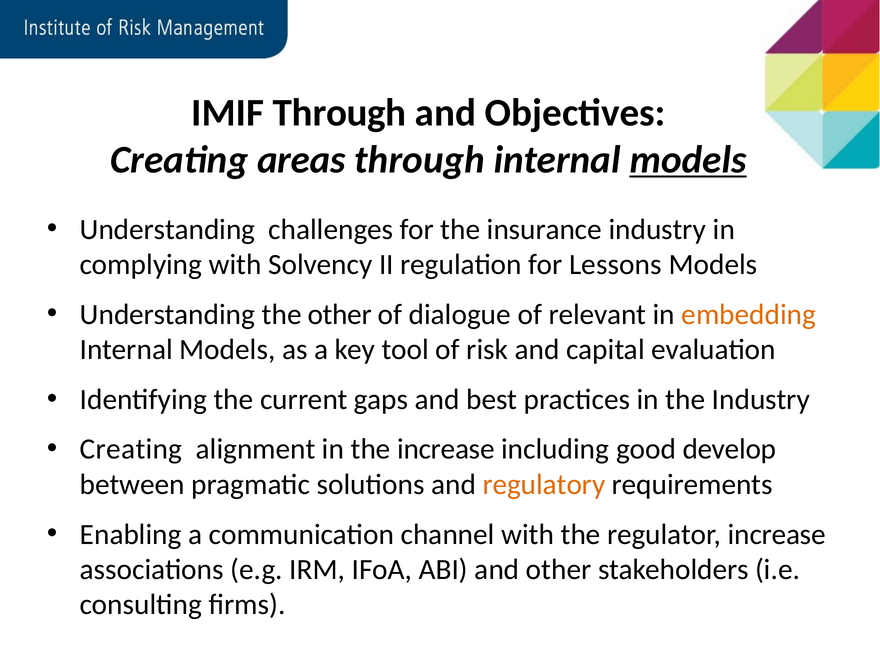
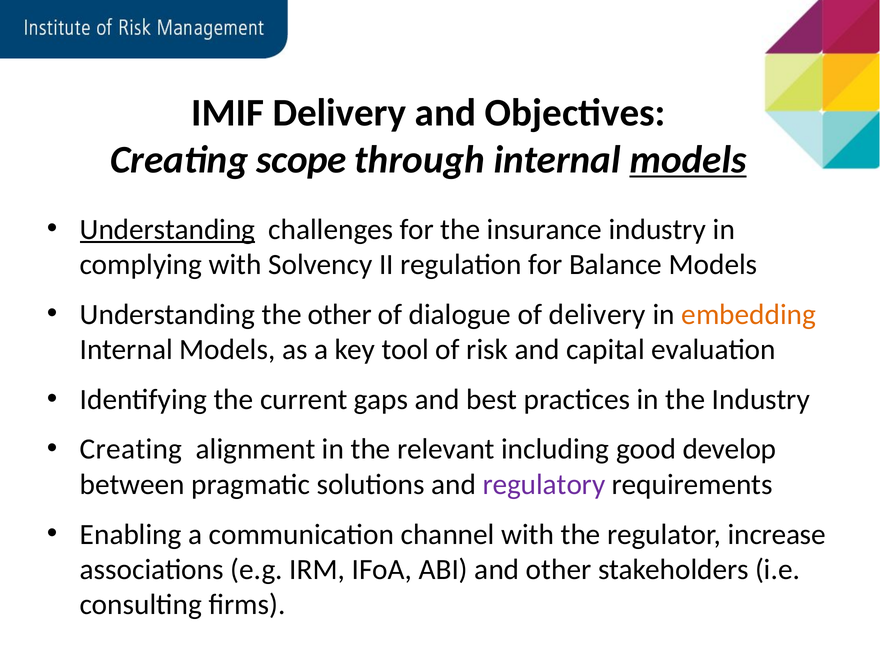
IMIF Through: Through -> Delivery (340, 113)
areas: areas -> scope (301, 160)
Understanding underline: none -> present (168, 229)
Lessons: Lessons -> Balance (616, 265)
of relevant: relevant -> delivery (597, 314)
the increase: increase -> relevant (446, 449)
regulatory colour: orange -> purple (544, 485)
